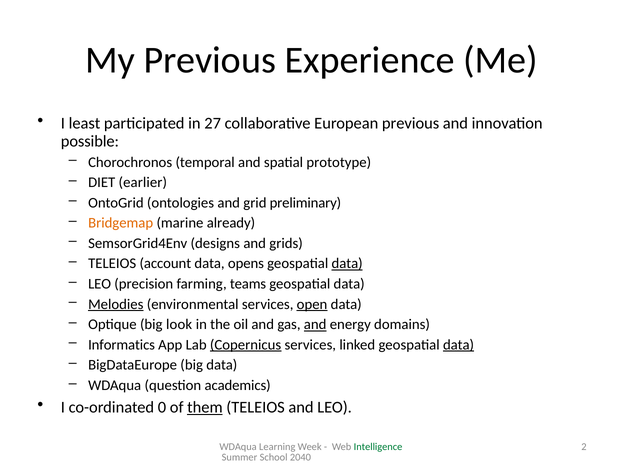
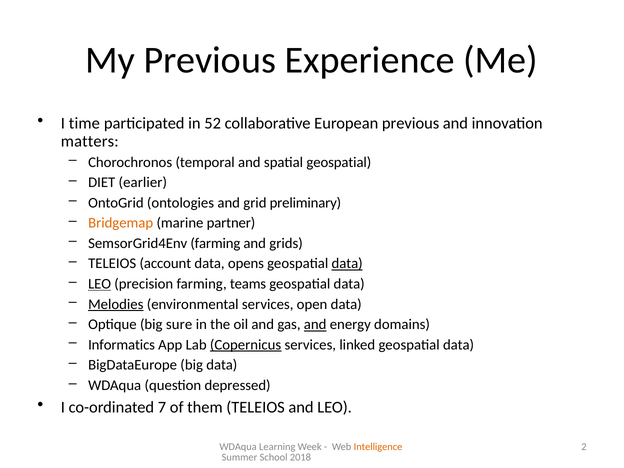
least: least -> time (84, 123)
27: 27 -> 52 (213, 123)
possible: possible -> matters (90, 141)
spatial prototype: prototype -> geospatial (339, 162)
already: already -> partner (231, 223)
SemsorGrid4Env designs: designs -> farming (215, 243)
LEO underline: none -> present (100, 284)
open underline: present -> none (312, 304)
look: look -> sure (179, 324)
data underline: present -> none (459, 345)
academics: academics -> depressed (238, 385)
0: 0 -> 7 (162, 407)
them underline: present -> none (205, 407)
Intelligence colour: green -> orange (378, 447)
2040: 2040 -> 2018 (300, 457)
